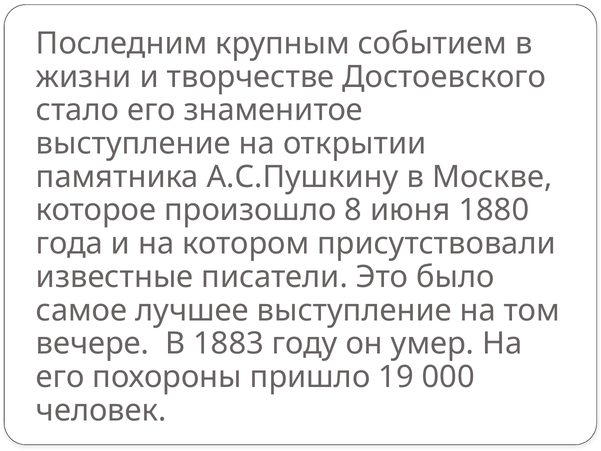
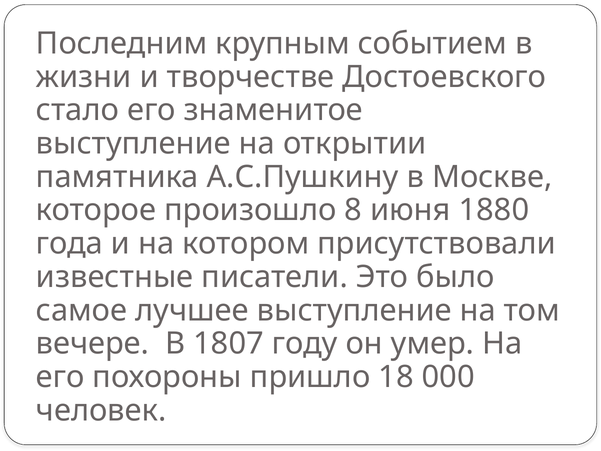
1883: 1883 -> 1807 (229, 344)
19: 19 -> 18 (396, 377)
